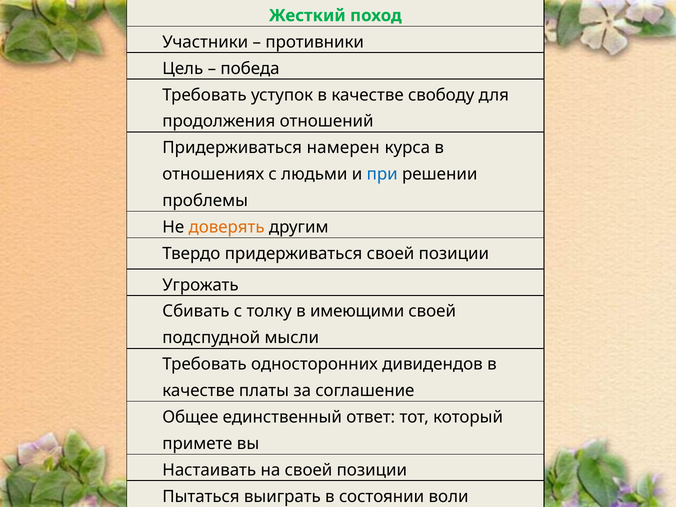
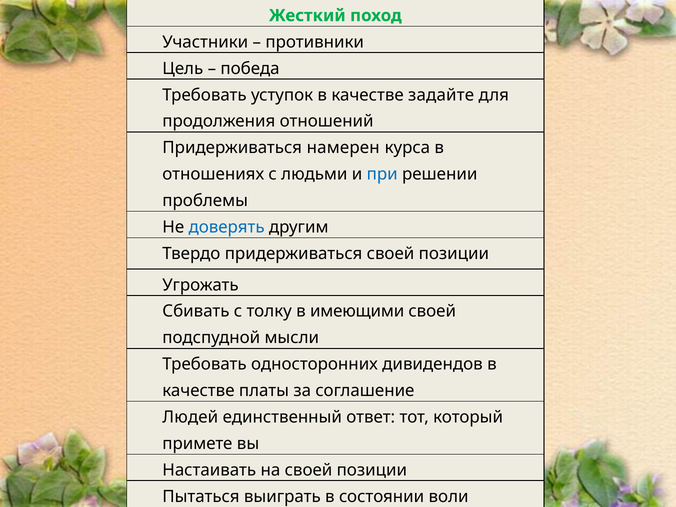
свободу: свободу -> задайте (441, 95)
доверять colour: orange -> blue (227, 227)
Общее: Общее -> Людей (190, 417)
